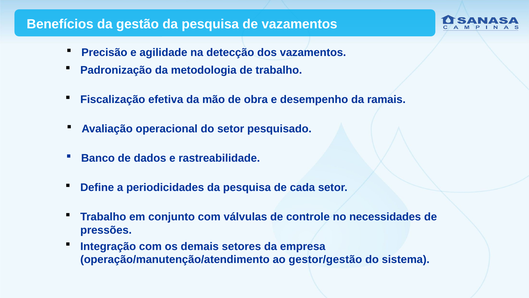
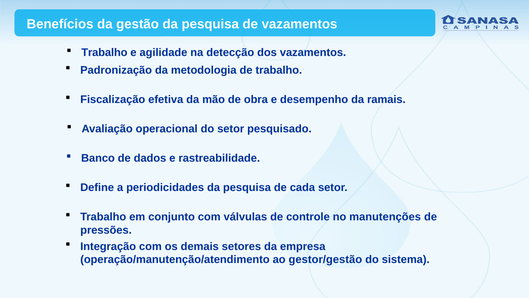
Precisão: Precisão -> Trabalho (104, 52)
necessidades: necessidades -> manutenções (385, 217)
